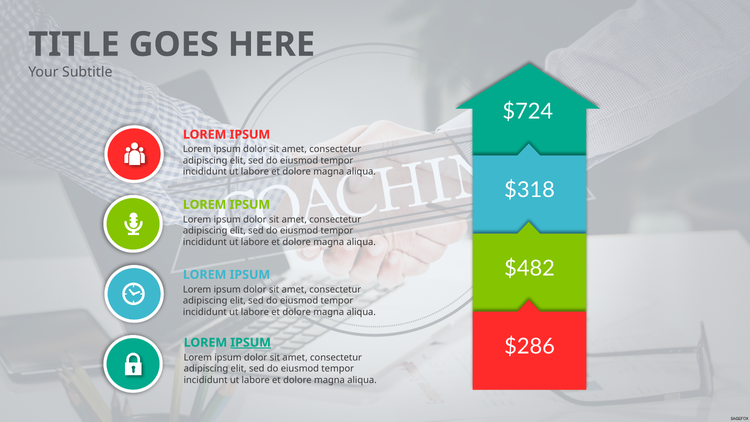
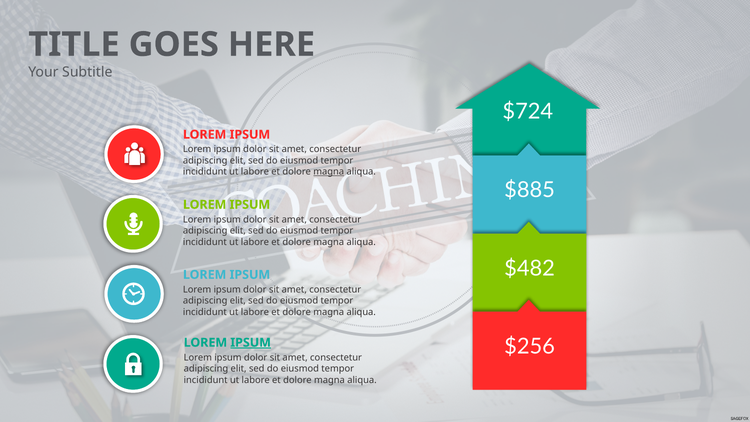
magna underline: none -> present (329, 172)
$318: $318 -> $885 (530, 190)
$286: $286 -> $256 (530, 346)
